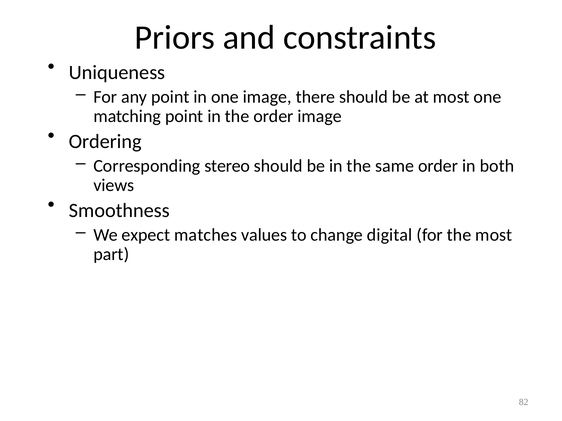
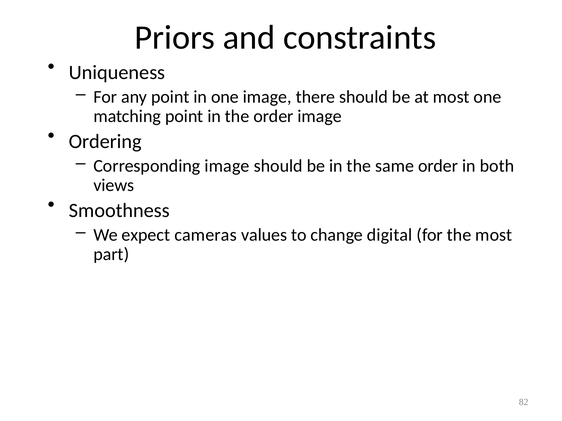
Corresponding stereo: stereo -> image (227, 166)
matches: matches -> cameras (206, 235)
